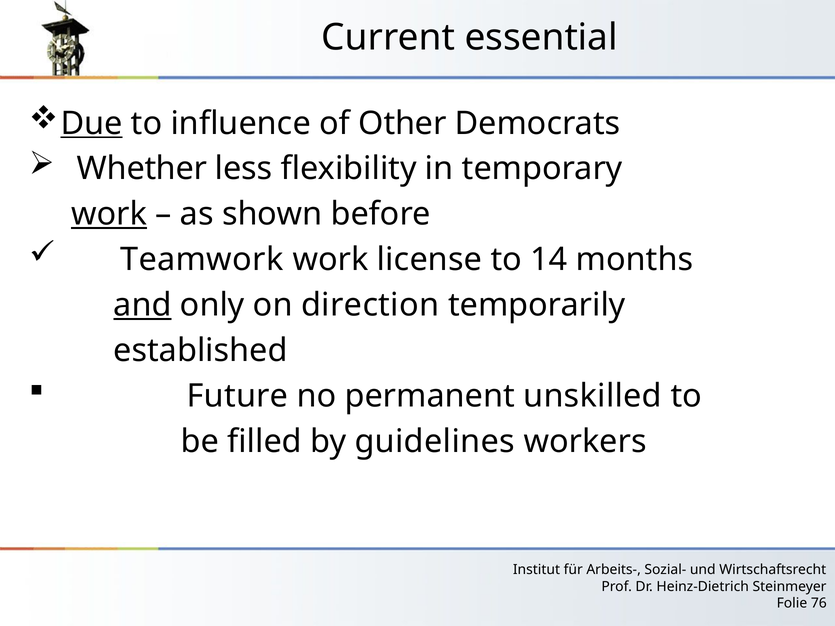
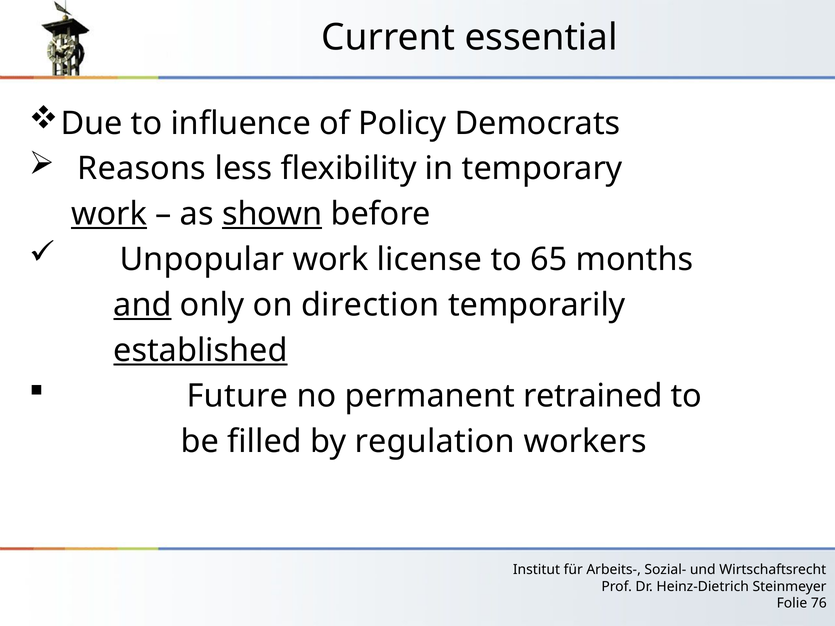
Due underline: present -> none (92, 123)
Other: Other -> Policy (402, 123)
Whether: Whether -> Reasons (142, 169)
shown underline: none -> present (272, 214)
Teamwork: Teamwork -> Unpopular (202, 260)
14: 14 -> 65 (549, 260)
established underline: none -> present (201, 351)
unskilled: unskilled -> retrained (593, 396)
guidelines: guidelines -> regulation (435, 442)
